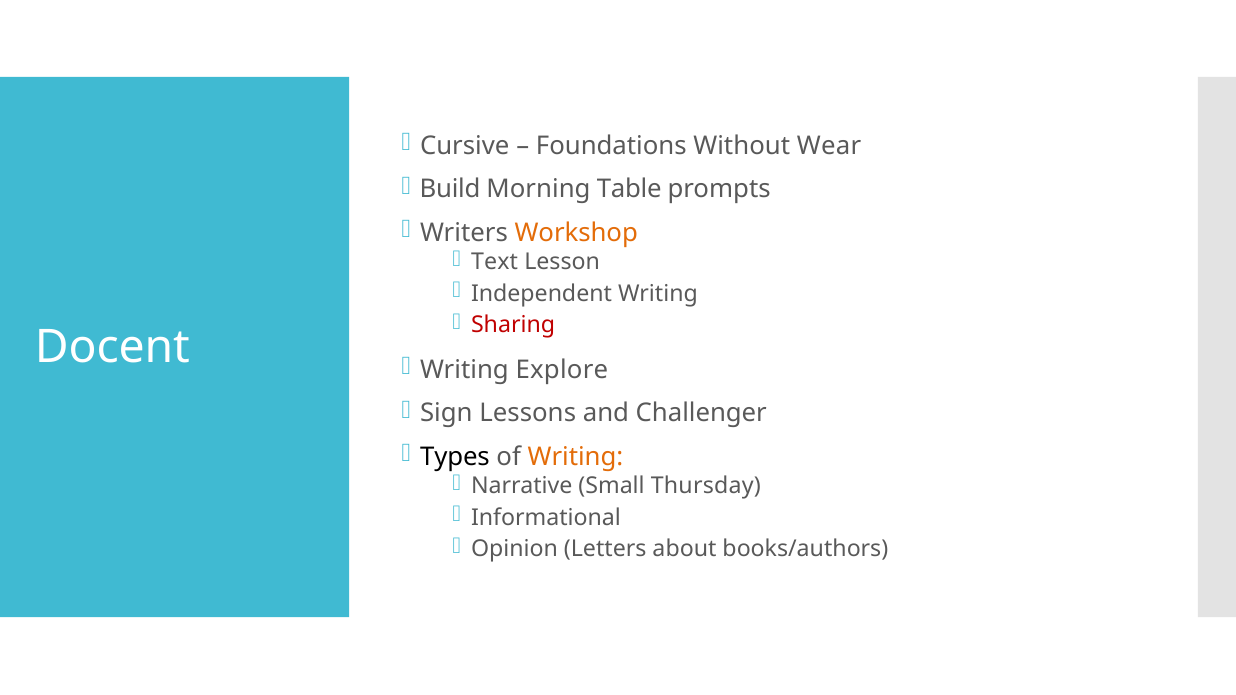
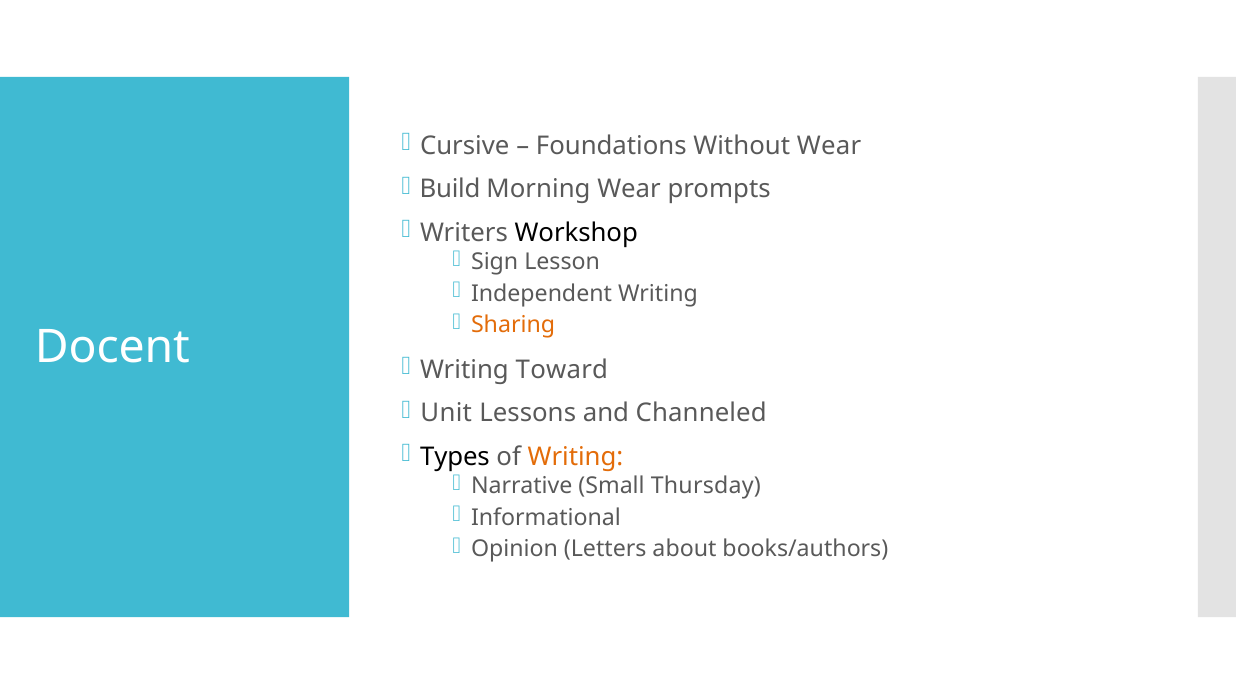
Morning Table: Table -> Wear (629, 189)
Workshop colour: orange -> black (576, 233)
Text: Text -> Sign (495, 262)
Sharing colour: red -> orange (513, 325)
Explore: Explore -> Toward (562, 370)
Sign: Sign -> Unit (446, 413)
Challenger: Challenger -> Channeled (701, 413)
